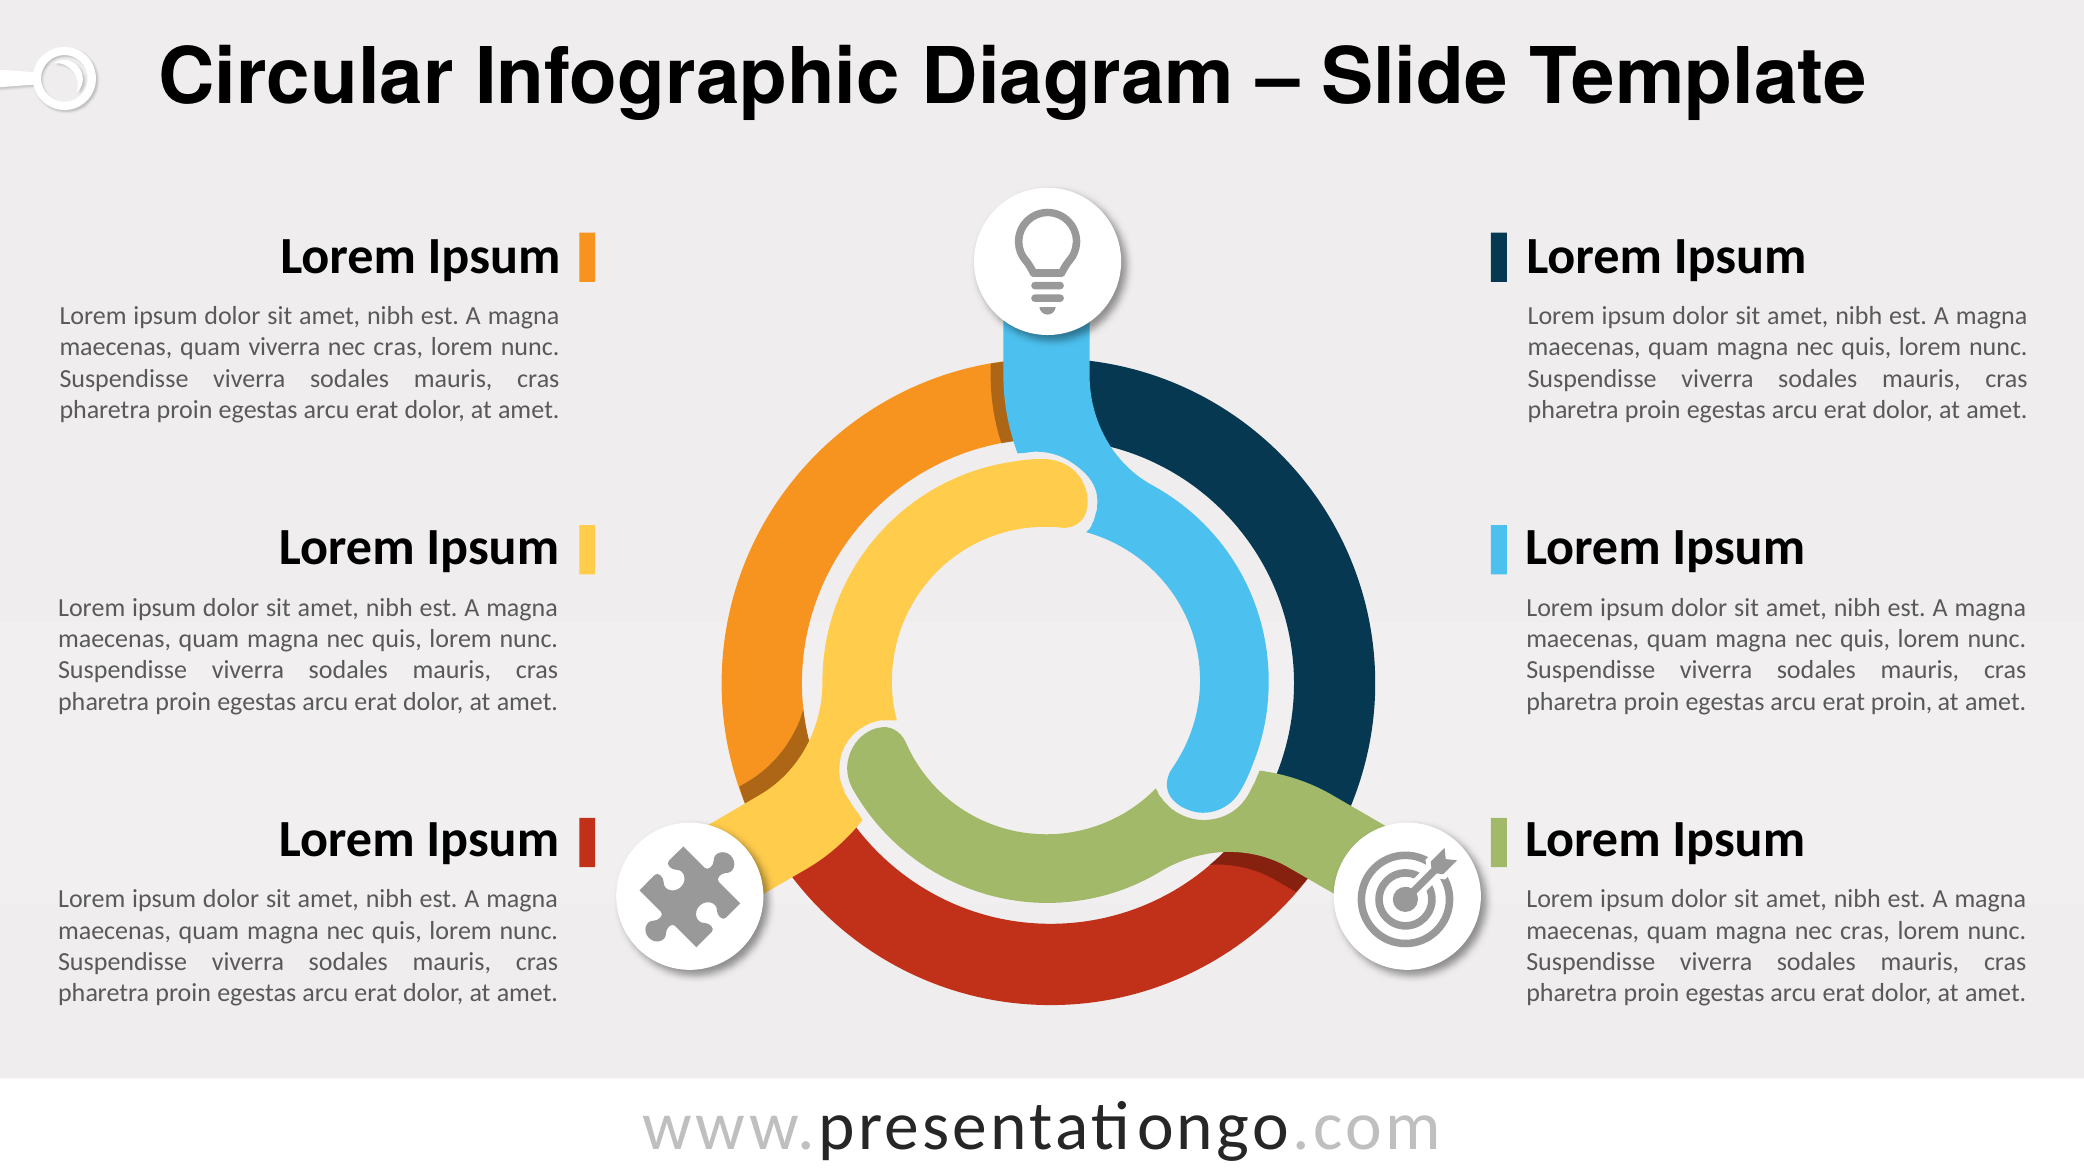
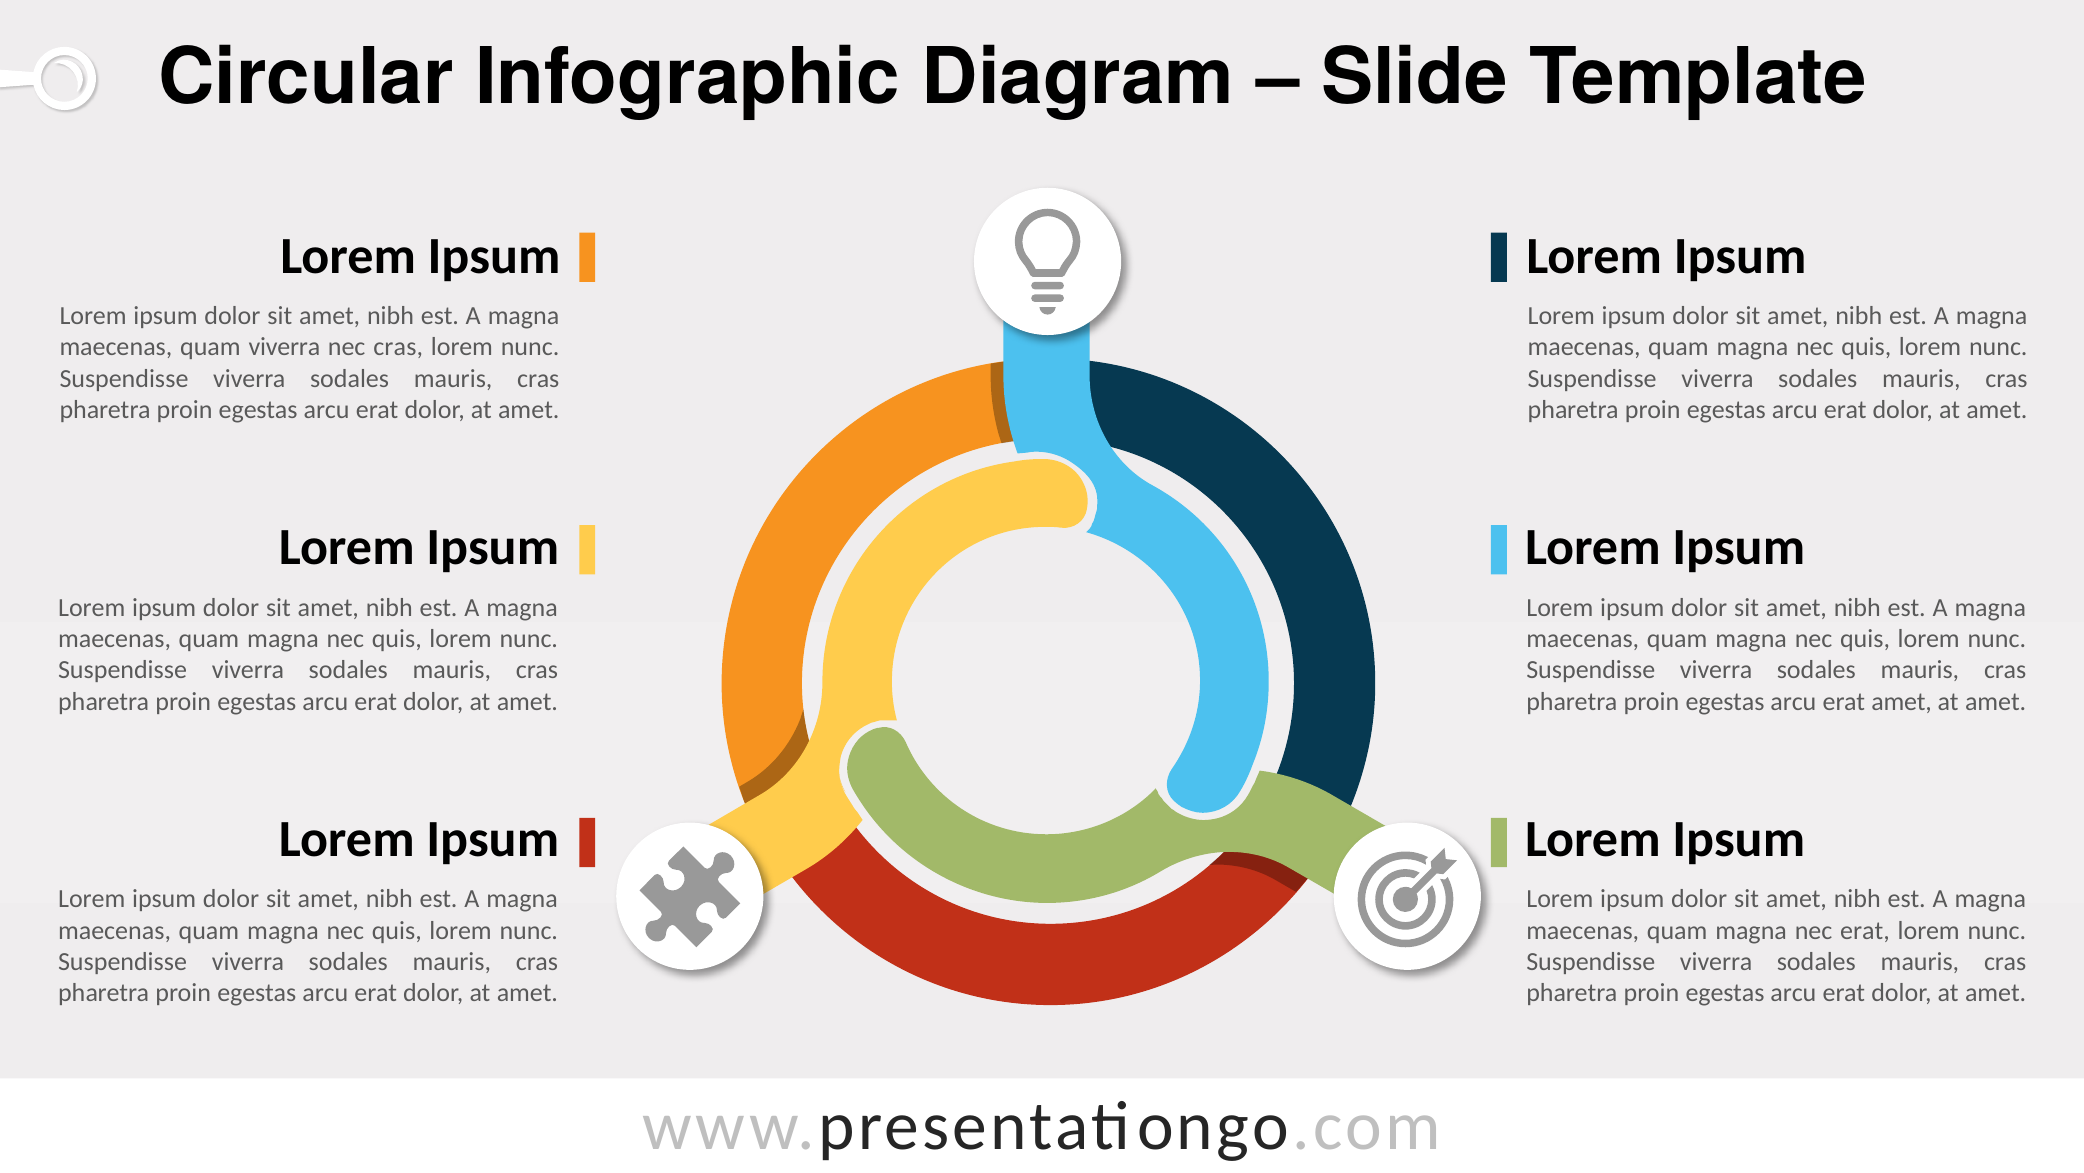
erat proin: proin -> amet (1902, 701)
magna nec cras: cras -> erat (1865, 930)
